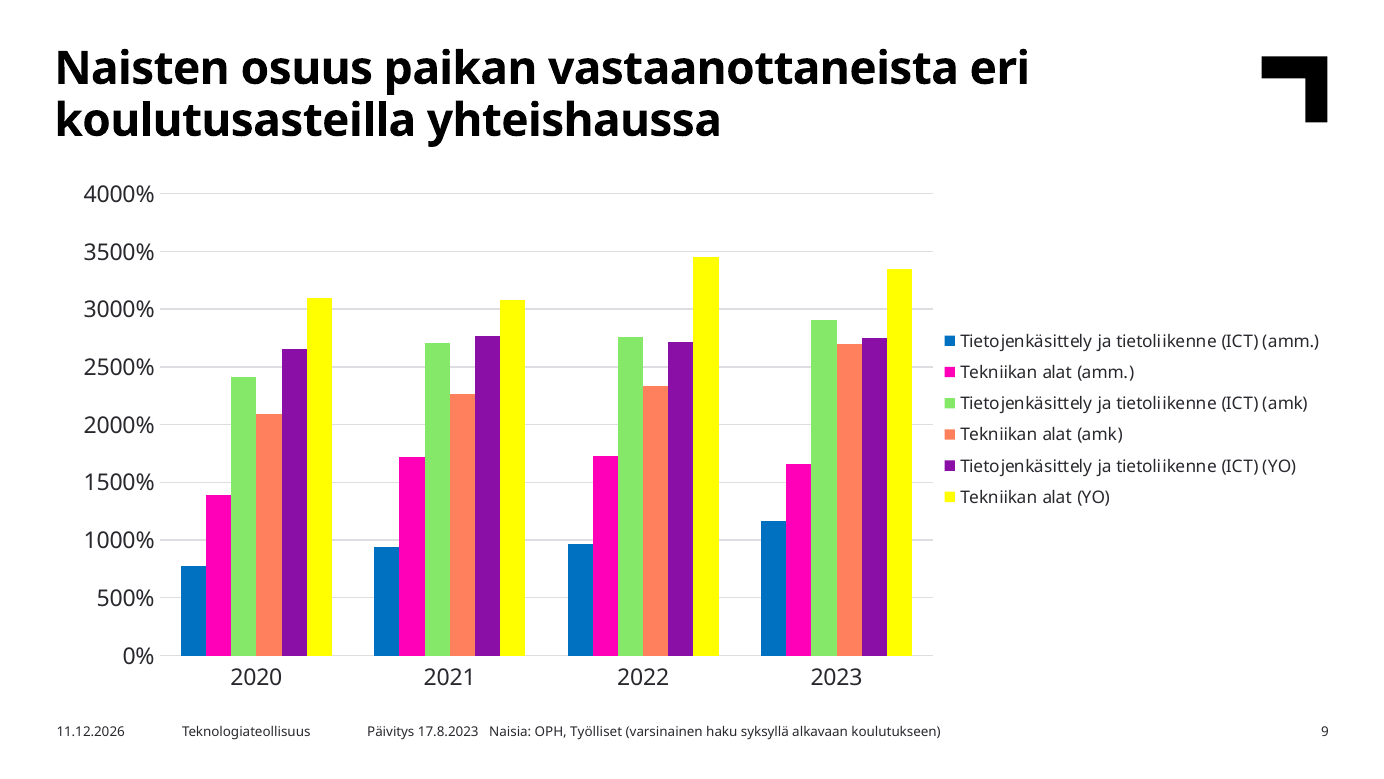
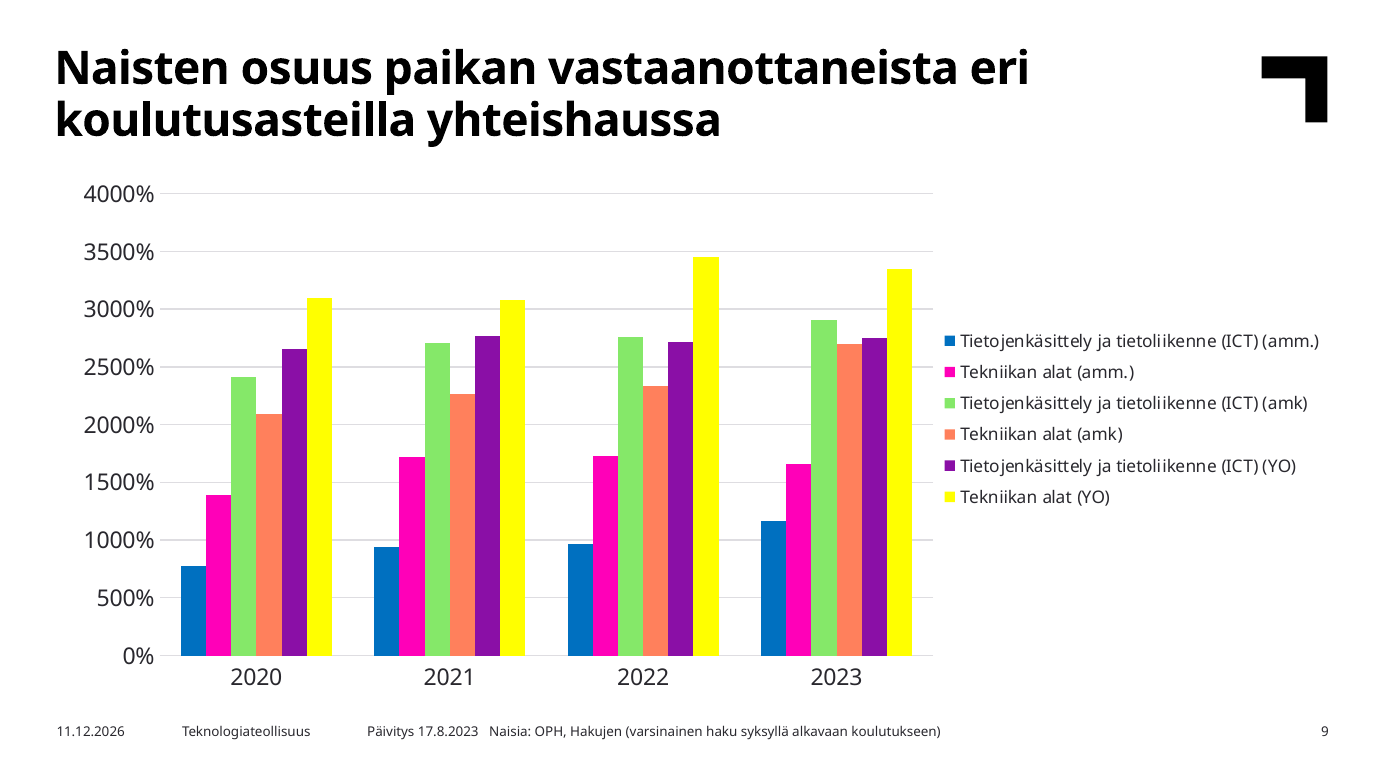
Työlliset: Työlliset -> Hakujen (596, 731)
